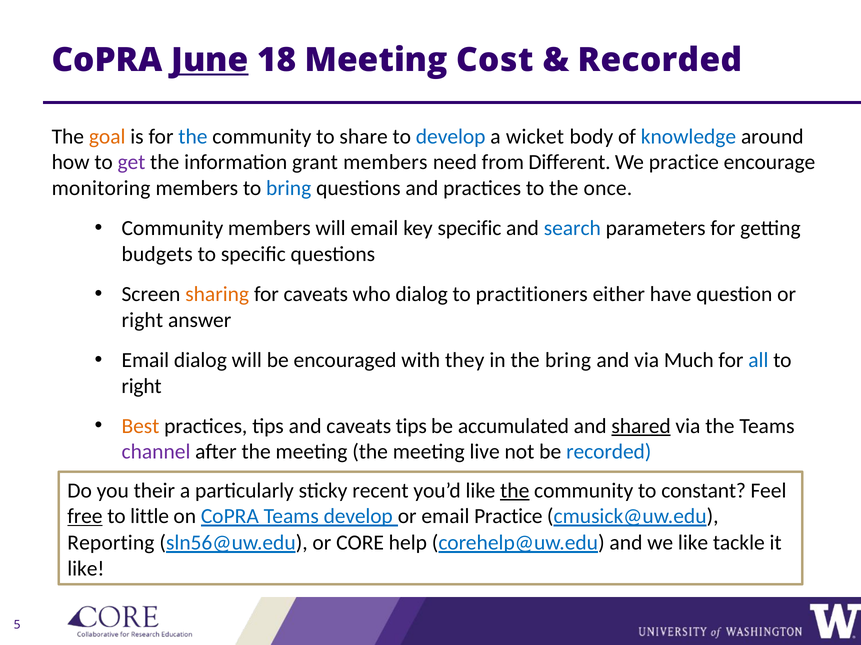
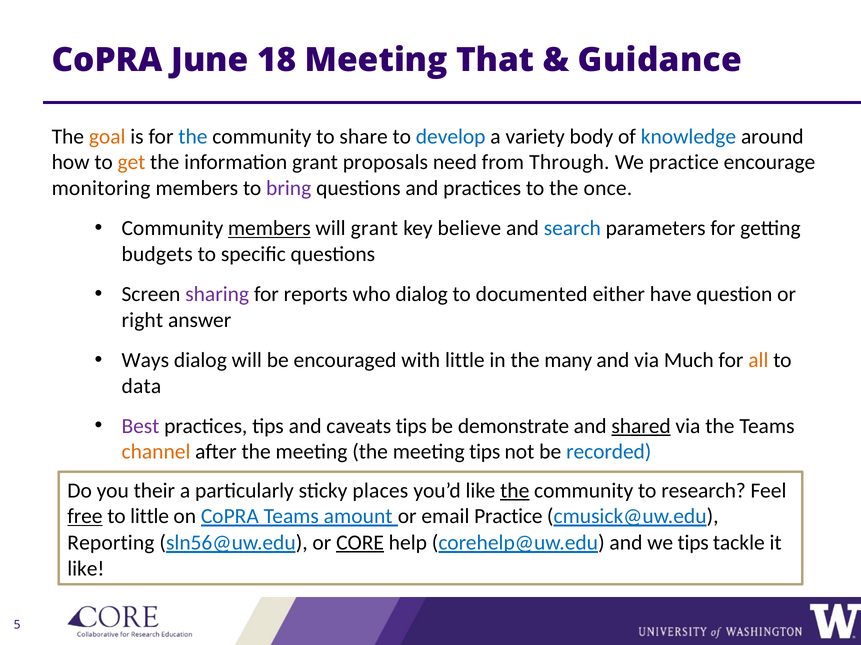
June underline: present -> none (210, 60)
Cost: Cost -> That (495, 60)
Recorded: Recorded -> Guidance (660, 60)
wicket: wicket -> variety (535, 137)
get colour: purple -> orange (131, 163)
grant members: members -> proposals (385, 163)
Different: Different -> Through (569, 163)
bring colour: blue -> purple (289, 188)
members underline: none -> present (269, 229)
will email: email -> grant (374, 229)
key specific: specific -> believe (469, 229)
sharing colour: orange -> purple (217, 295)
for caveats: caveats -> reports (316, 295)
practitioners: practitioners -> documented (532, 295)
Email: Email -> Ways (145, 361)
with they: they -> little (465, 361)
the bring: bring -> many (568, 361)
all colour: blue -> orange (758, 361)
right: right -> data (141, 386)
Best colour: orange -> purple (140, 427)
accumulated: accumulated -> demonstrate (514, 427)
channel colour: purple -> orange (156, 452)
meeting live: live -> tips (485, 452)
recent: recent -> places (380, 491)
constant: constant -> research (704, 491)
Teams develop: develop -> amount (358, 517)
CORE underline: none -> present (360, 543)
we like: like -> tips (693, 543)
